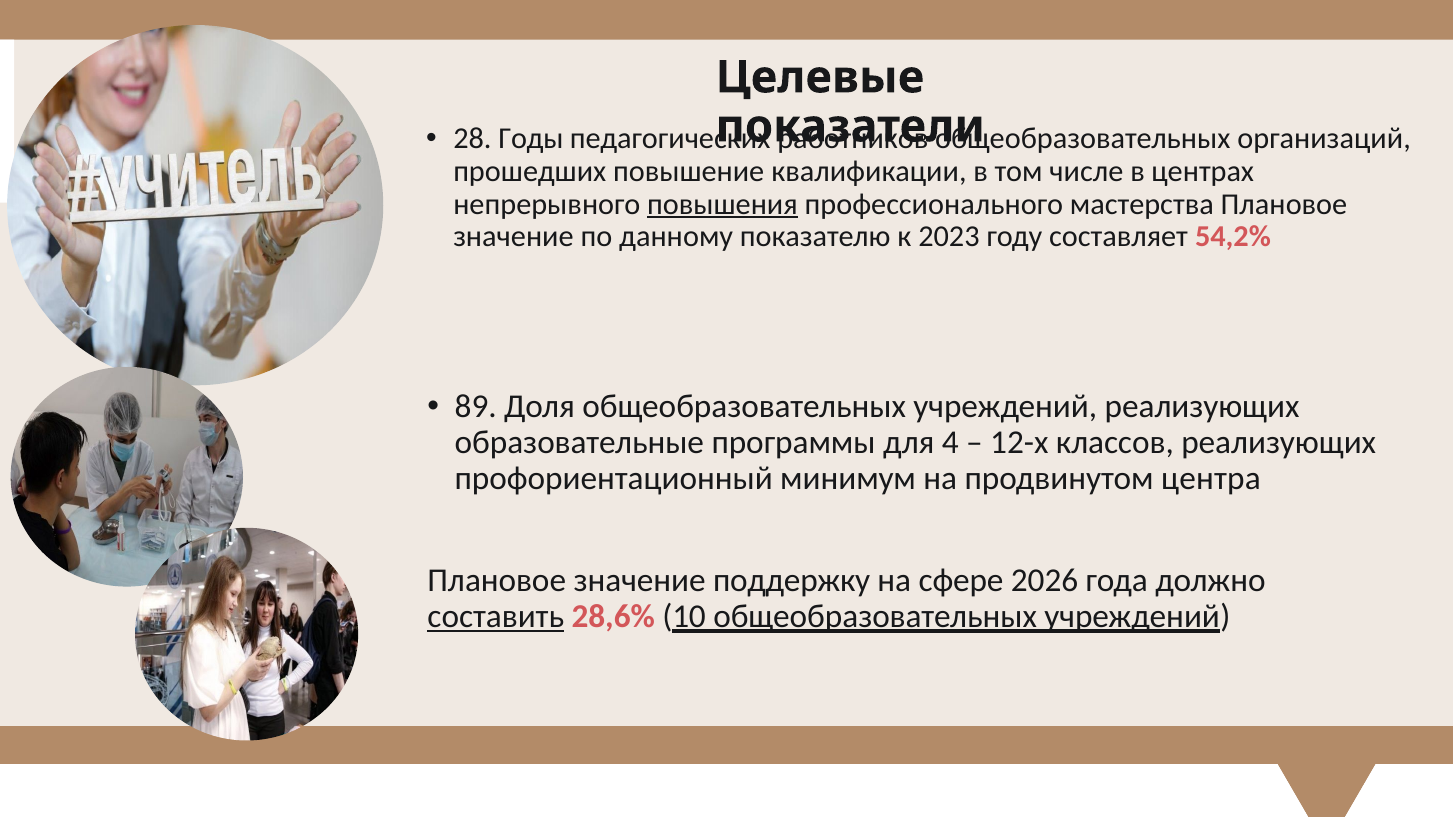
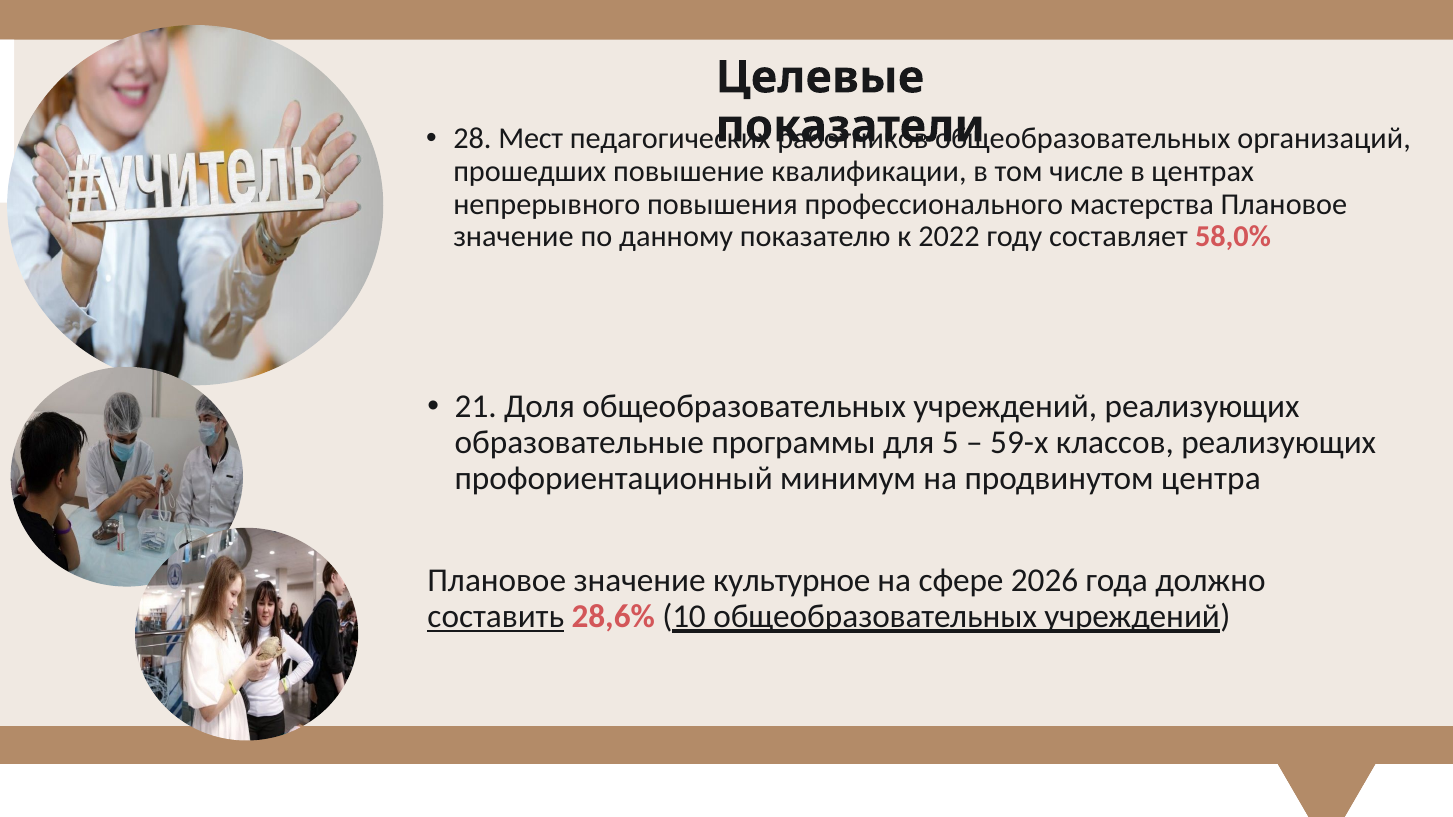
Годы: Годы -> Мест (531, 139)
повышения underline: present -> none (722, 204)
2023: 2023 -> 2022 (949, 237)
54,2%: 54,2% -> 58,0% (1233, 237)
89: 89 -> 21 (476, 407)
4: 4 -> 5 (950, 443)
12-х: 12-х -> 59-х (1019, 443)
поддержку: поддержку -> культурное (792, 581)
